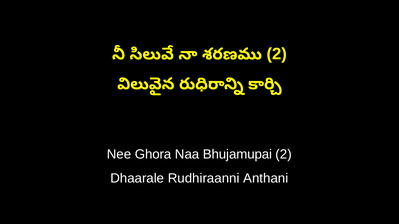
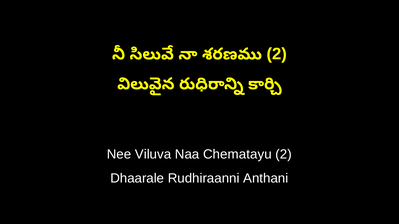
Ghora: Ghora -> Viluva (153, 155)
Bhujamupai: Bhujamupai -> Chematayu (237, 155)
